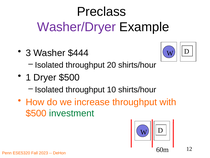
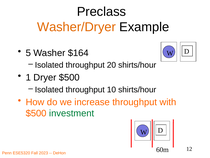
Washer/Dryer colour: purple -> orange (76, 27)
3: 3 -> 5 (28, 53)
$444: $444 -> $164 (78, 53)
